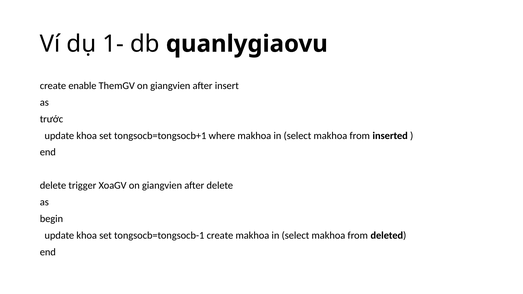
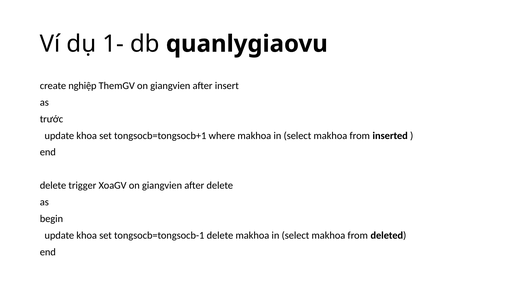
enable: enable -> nghiệp (82, 86)
tongsocb=tongsocb-1 create: create -> delete (220, 235)
